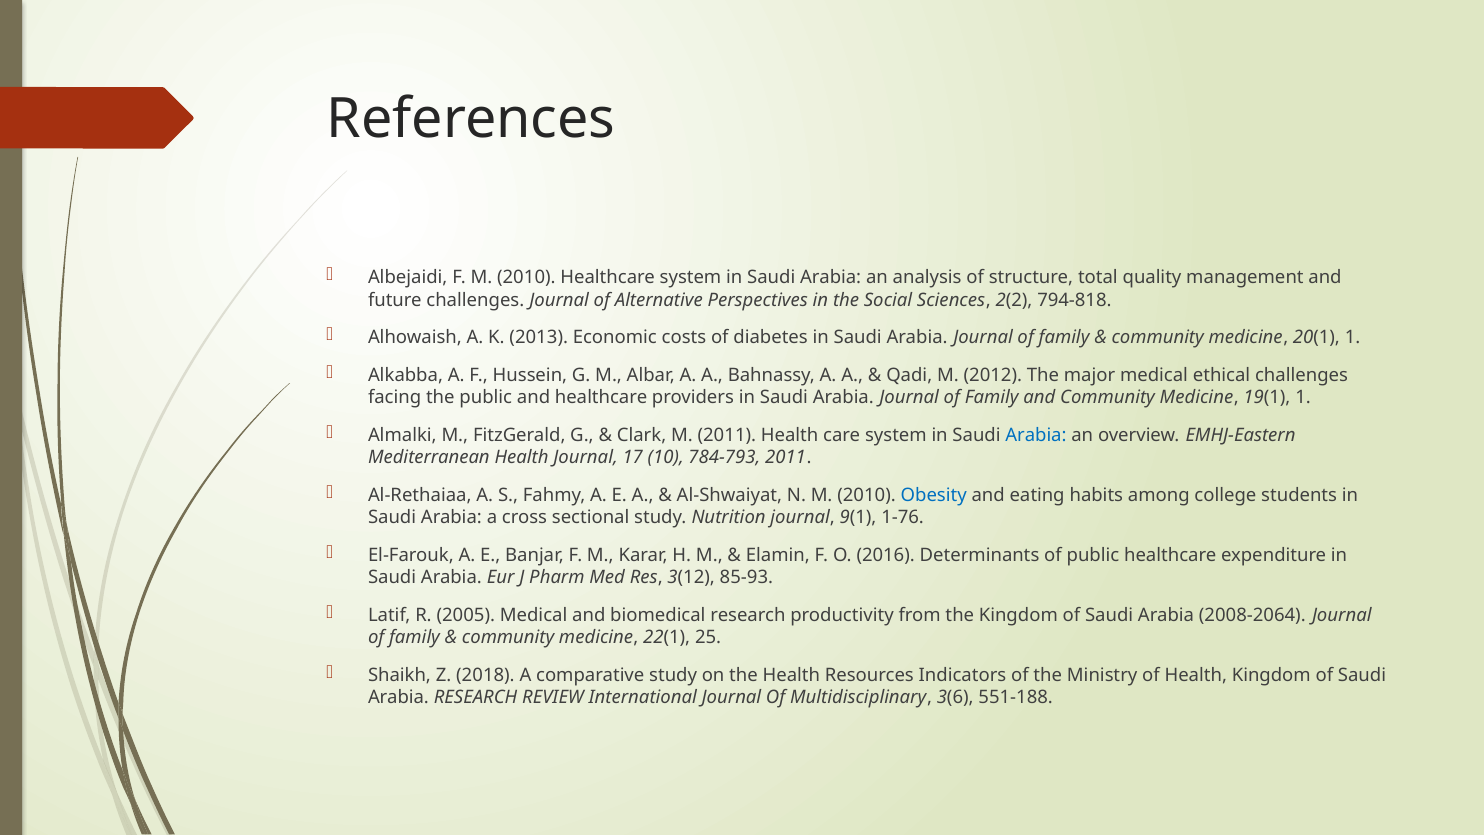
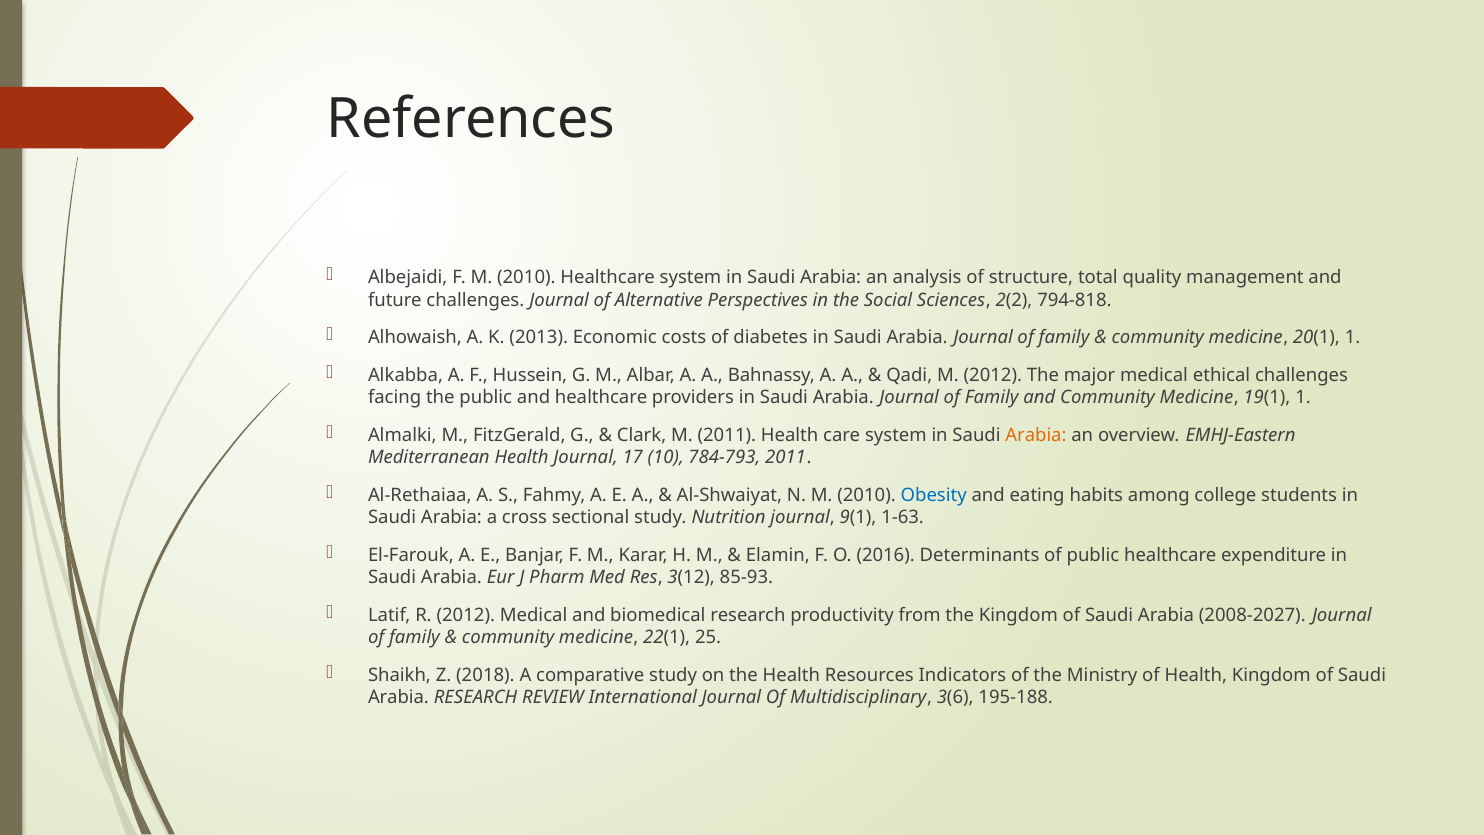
Arabia colour: blue -> orange (1036, 435)
1-76: 1-76 -> 1-63 (903, 518)
R 2005: 2005 -> 2012 (466, 615)
2008-2064: 2008-2064 -> 2008-2027 (1252, 615)
551-188: 551-188 -> 195-188 (1016, 698)
